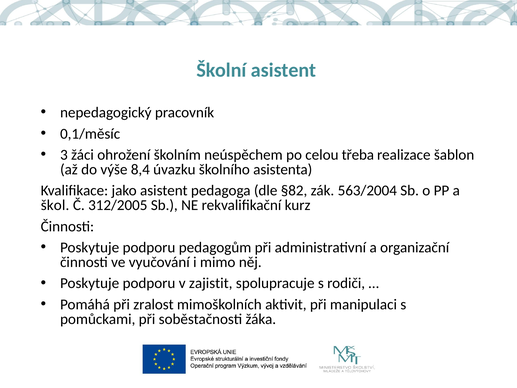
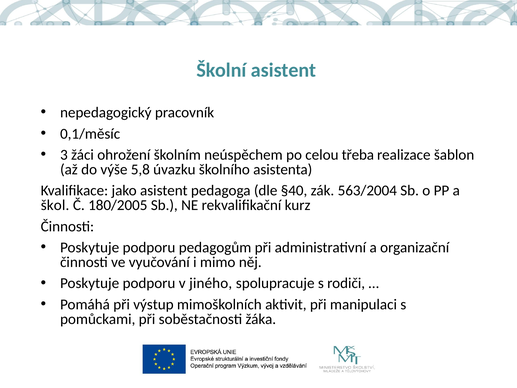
8,4: 8,4 -> 5,8 (140, 169)
§82: §82 -> §40 (294, 191)
312/2005: 312/2005 -> 180/2005 (118, 205)
zajistit: zajistit -> jiného (211, 283)
zralost: zralost -> výstup (153, 304)
